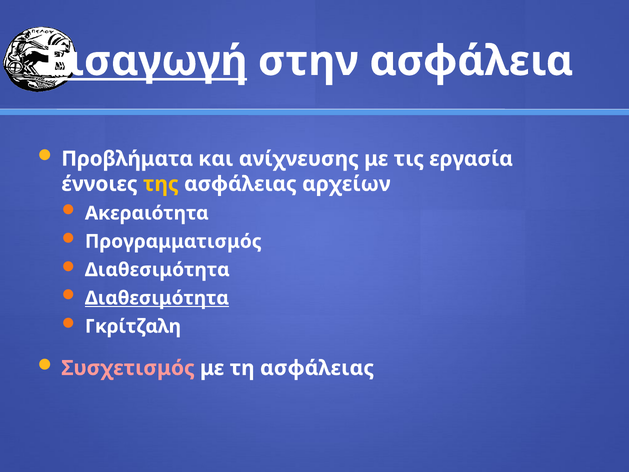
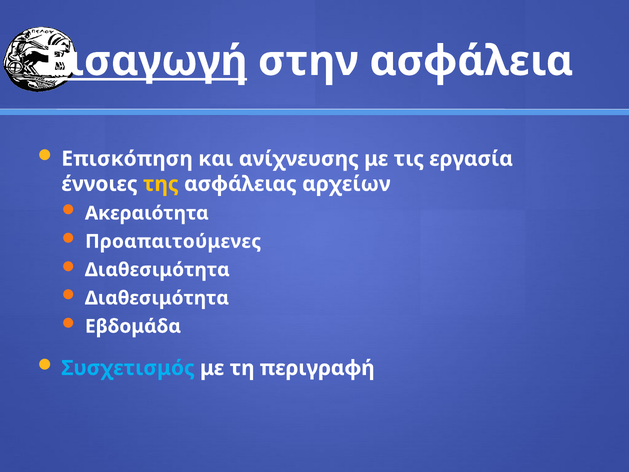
Προβλήματα: Προβλήματα -> Επισκόπηση (127, 159)
Προγραμματισμός: Προγραμματισμός -> Προαπαιτούμενες (173, 241)
Διαθεσιμότητα underline: present -> none (157, 298)
Γκρίτζαλη: Γκρίτζαλη -> Εβδομάδα (133, 326)
Συσχετισμός colour: pink -> light blue (128, 368)
τη ασφάλειας: ασφάλειας -> περιγραφή (317, 368)
